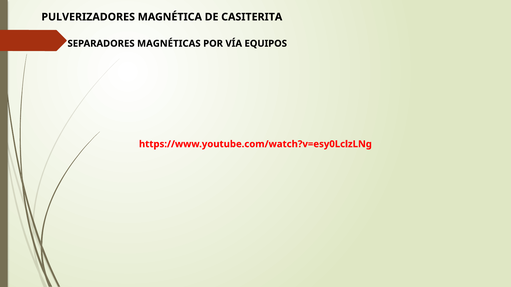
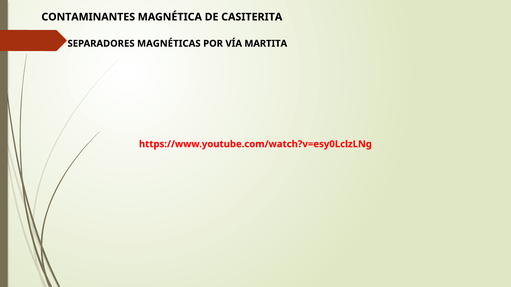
PULVERIZADORES: PULVERIZADORES -> CONTAMINANTES (88, 17)
EQUIPOS: EQUIPOS -> MARTITA (266, 44)
